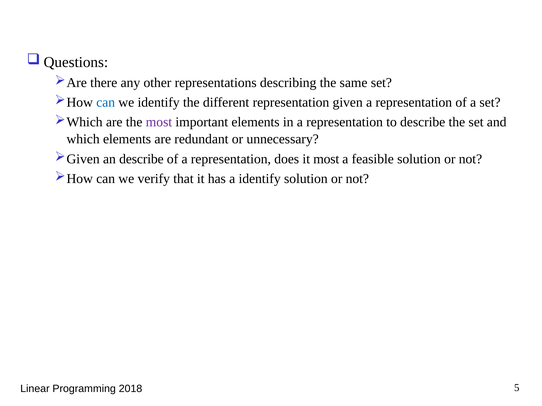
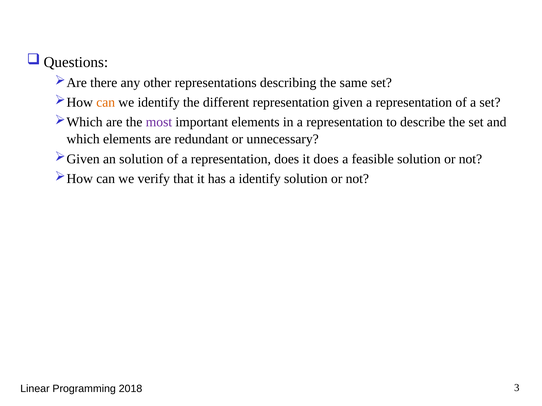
can colour: blue -> orange (106, 103)
an describe: describe -> solution (141, 159)
it most: most -> does (326, 159)
5: 5 -> 3 (517, 388)
